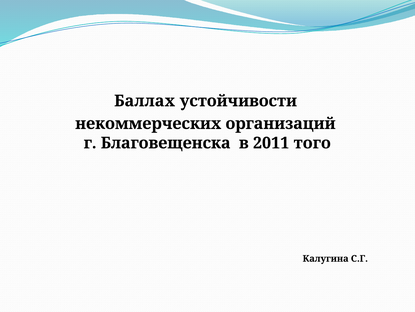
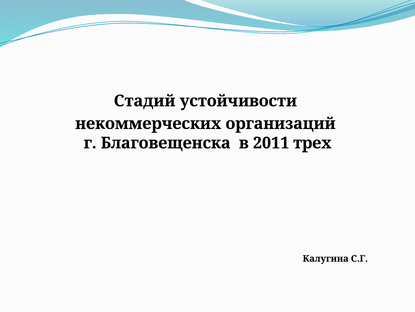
Баллах: Баллах -> Стадий (145, 101)
того: того -> трех (312, 143)
